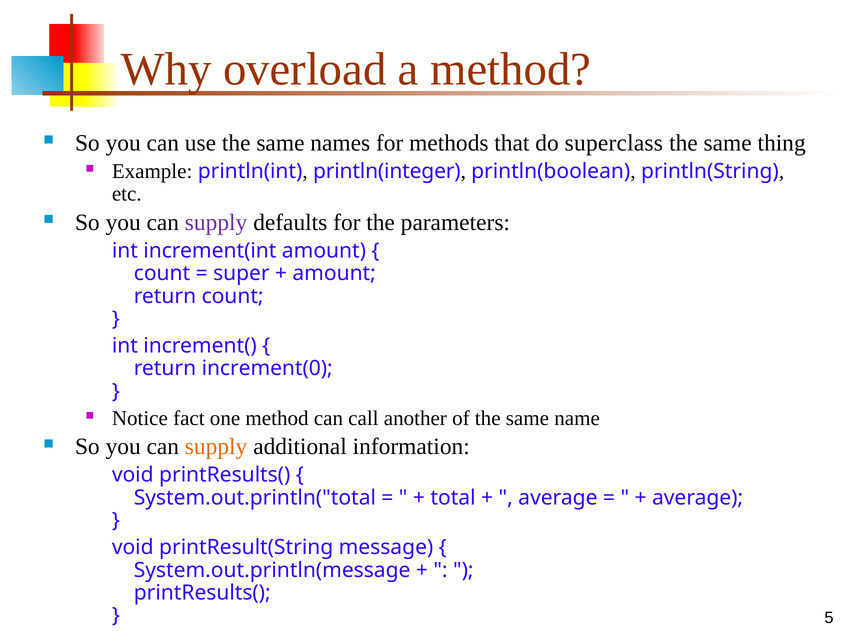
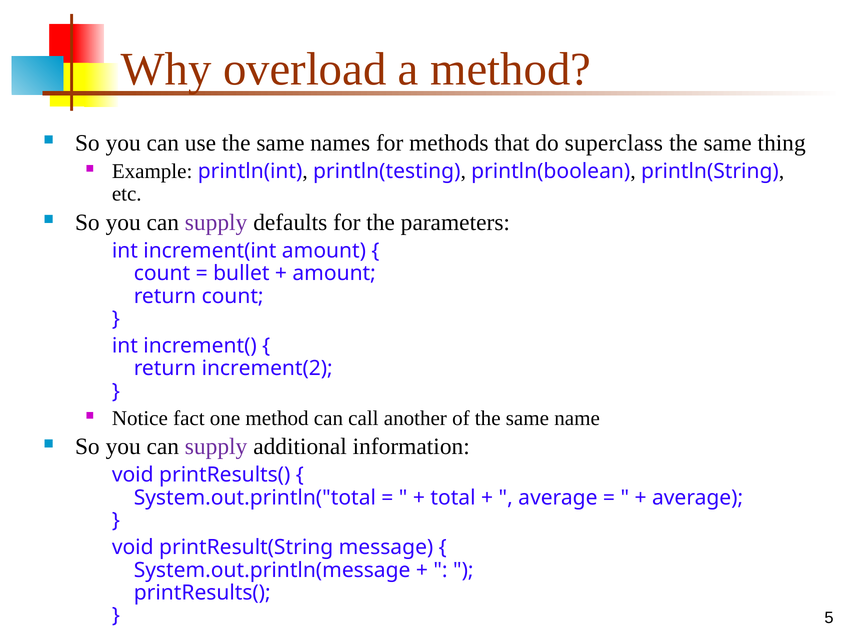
println(integer: println(integer -> println(testing (387, 171)
super: super -> bullet (241, 274)
increment(0: increment(0 -> increment(2 (267, 369)
supply colour: orange -> purple (216, 447)
